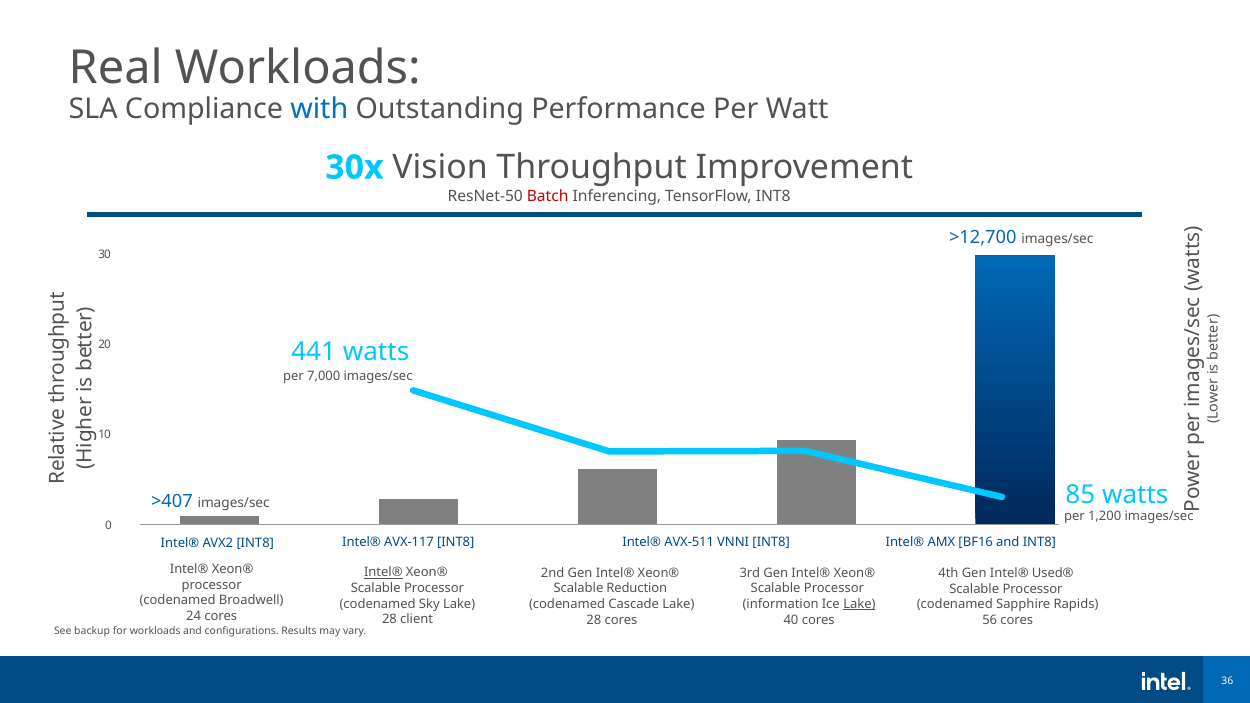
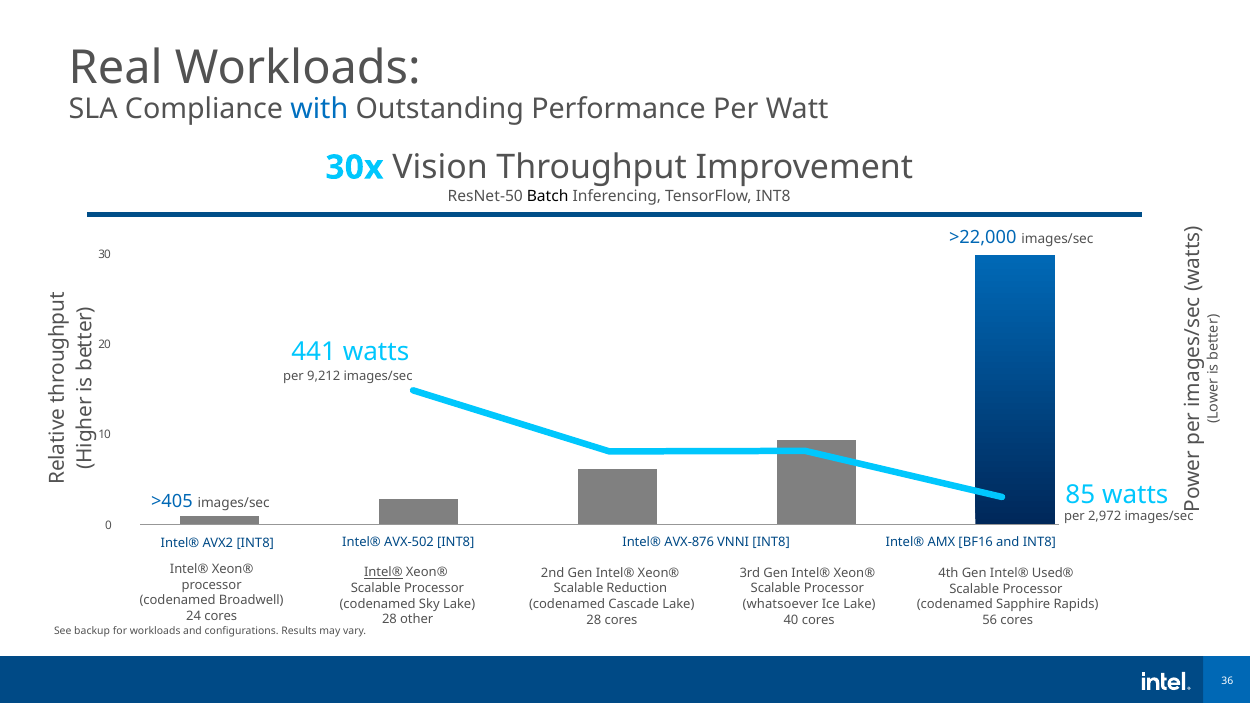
Batch colour: red -> black (548, 196)
>12,700: >12,700 -> >22,000 (983, 237)
7,000: 7,000 -> 9,212 (324, 376)
>407: >407 -> >405 (172, 502)
1,200: 1,200 -> 2,972 (1105, 516)
AVX-511: AVX-511 -> AVX-876 (689, 542)
AVX-117: AVX-117 -> AVX-502 (409, 542)
information: information -> whatsoever (781, 604)
Lake underline: present -> none (859, 604)
client: client -> other (417, 620)
